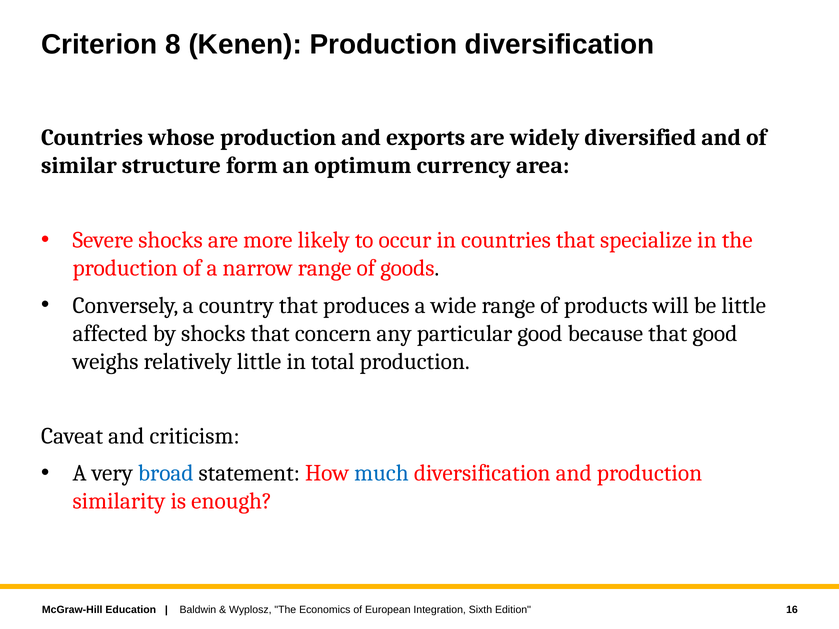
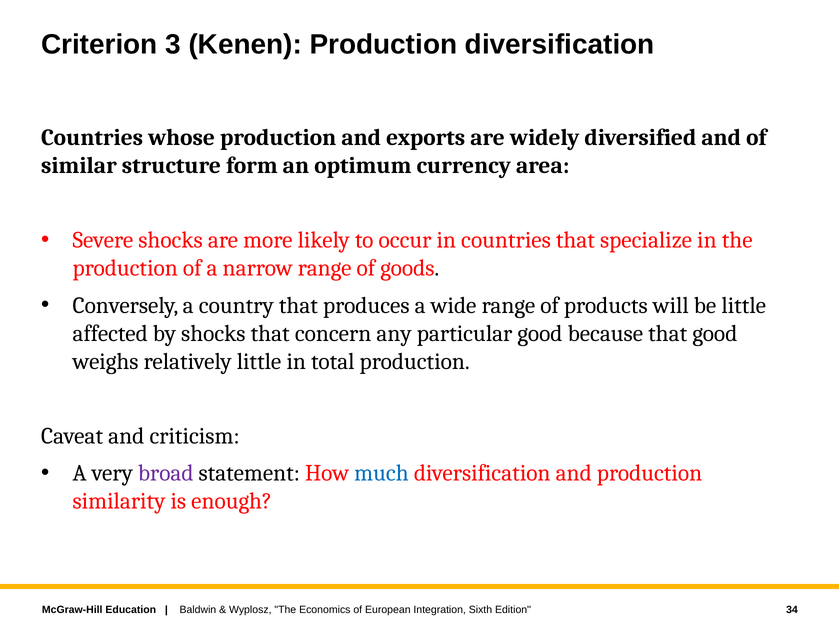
8: 8 -> 3 (173, 44)
broad colour: blue -> purple (166, 473)
16: 16 -> 34 (792, 610)
